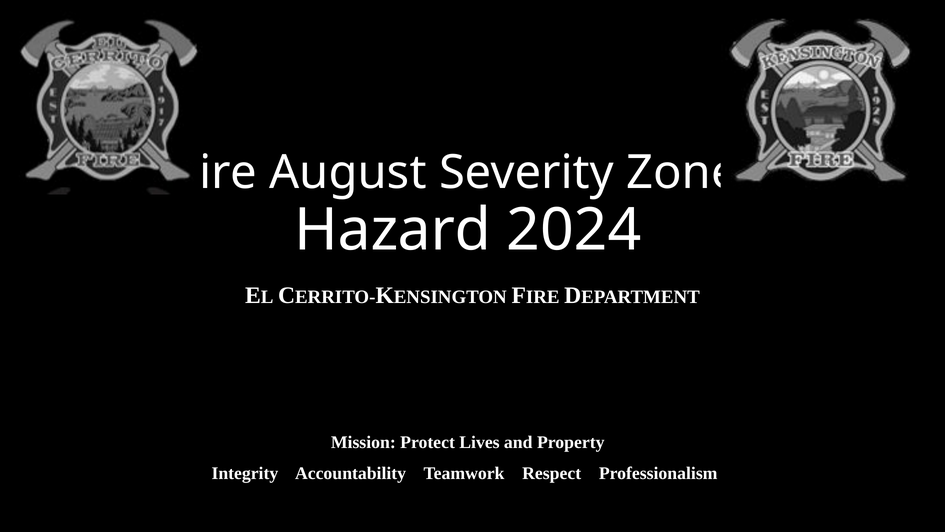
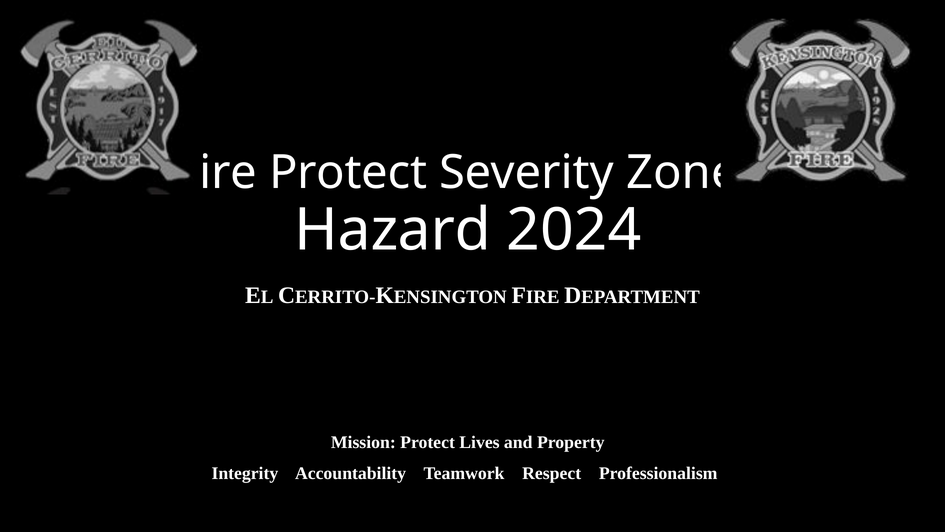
August: August -> Protect (348, 173)
